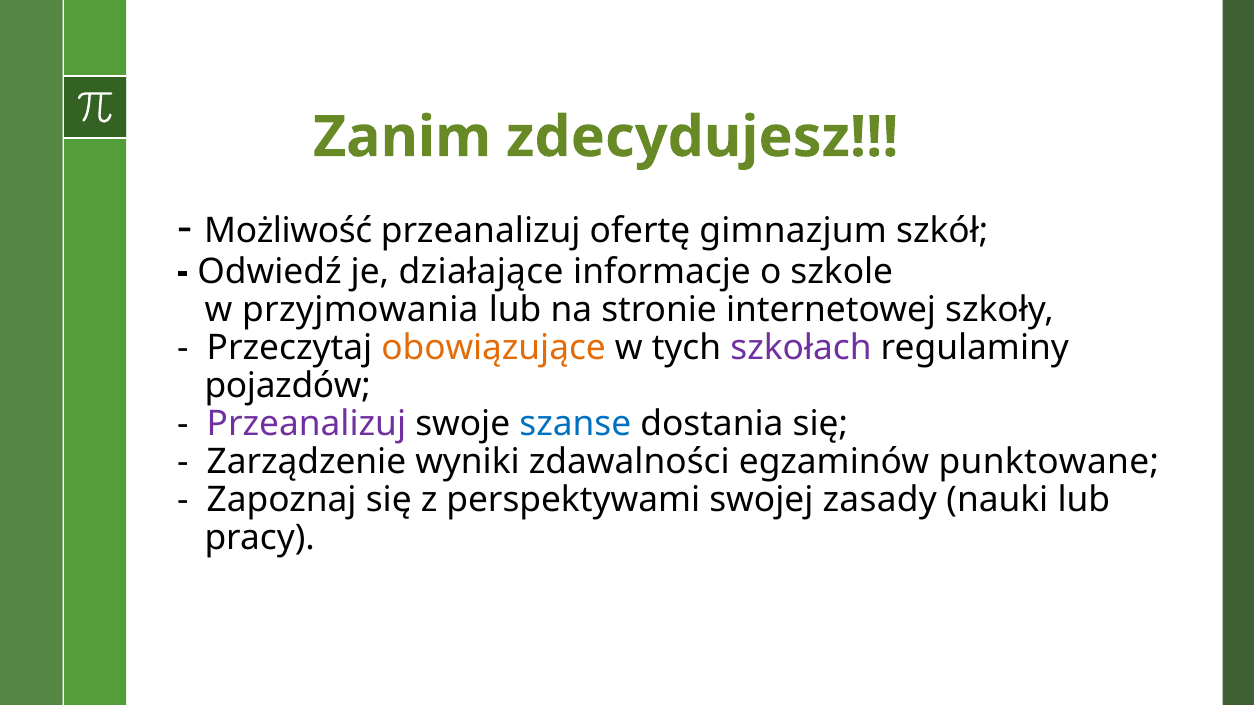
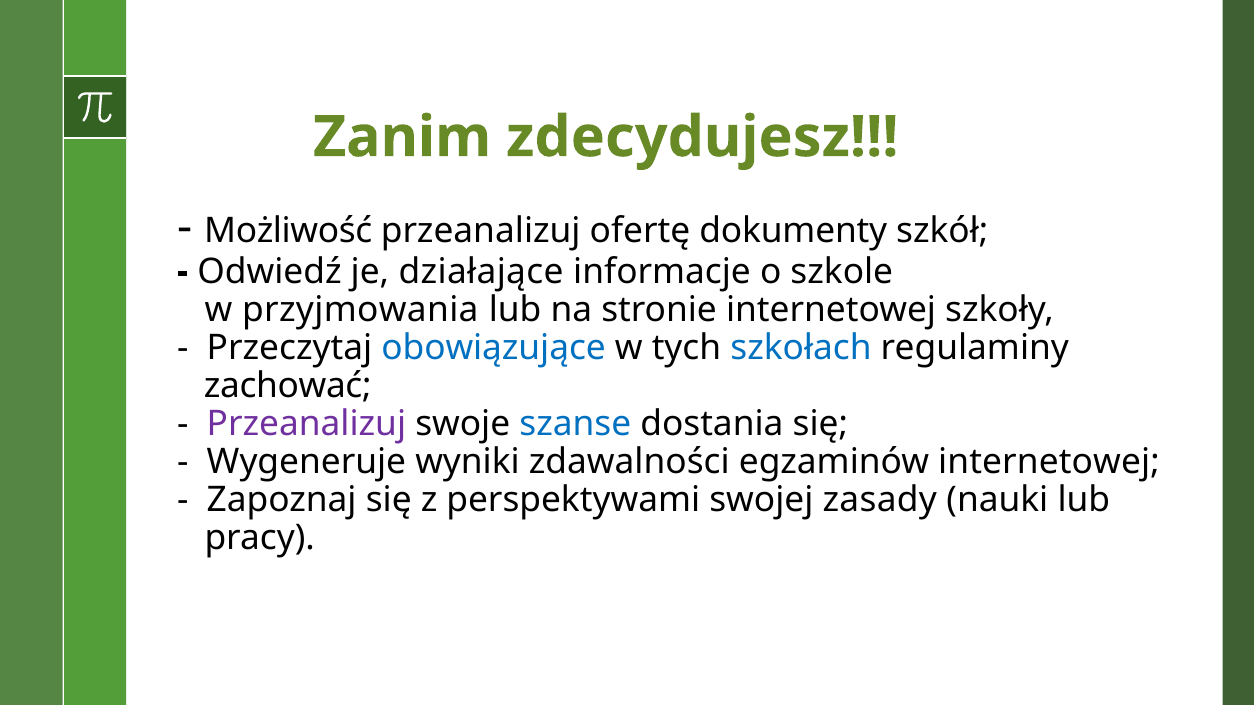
gimnazjum: gimnazjum -> dokumenty (793, 231)
obowiązujące colour: orange -> blue (494, 348)
szkołach colour: purple -> blue (801, 348)
pojazdów: pojazdów -> zachować (288, 386)
Zarządzenie: Zarządzenie -> Wygeneruje (306, 462)
egzaminów punktowane: punktowane -> internetowej (1049, 462)
